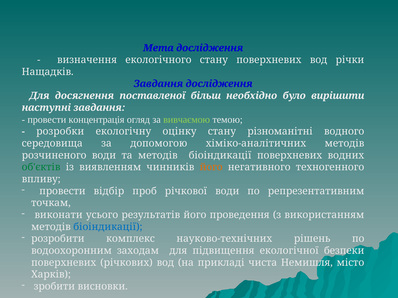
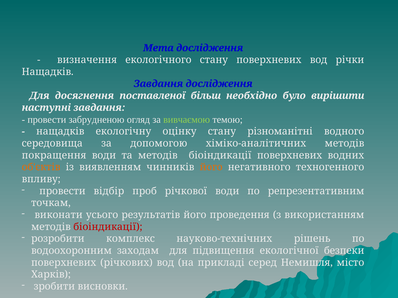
концентрація: концентрація -> забрудненою (96, 120)
розробки: розробки -> нащадків (60, 132)
розчиненого: розчиненого -> покращення (54, 155)
об'єктів colour: green -> orange (41, 167)
біоіндикації colour: blue -> red (108, 227)
чиста: чиста -> серед (263, 263)
